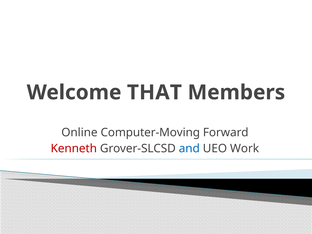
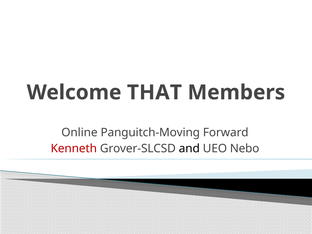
Computer-Moving: Computer-Moving -> Panguitch-Moving (150, 133)
and colour: blue -> black (189, 148)
Work: Work -> Nebo (245, 148)
